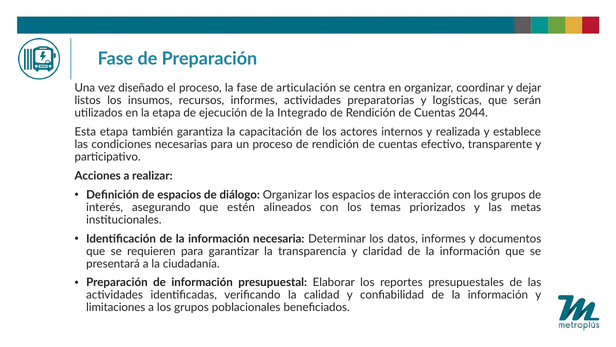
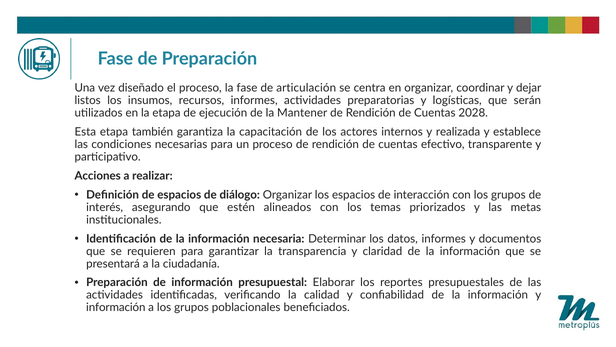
Integrado: Integrado -> Mantener (302, 113)
2044: 2044 -> 2028 (473, 113)
limitaciones: limitaciones -> información (116, 307)
